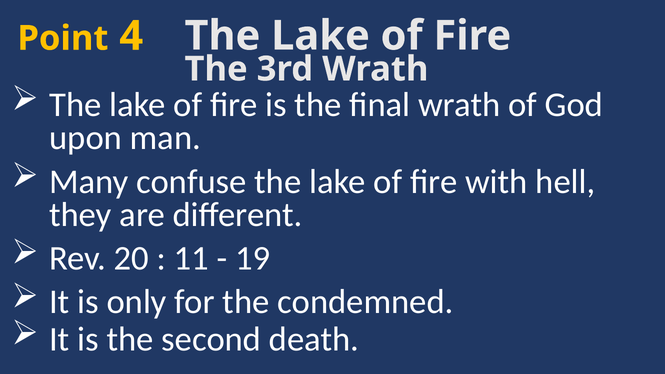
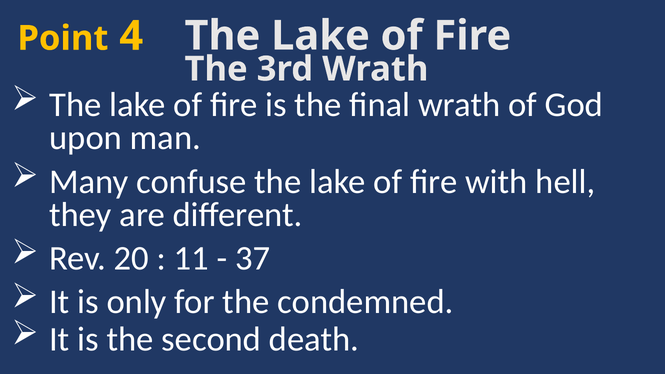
19: 19 -> 37 (253, 258)
